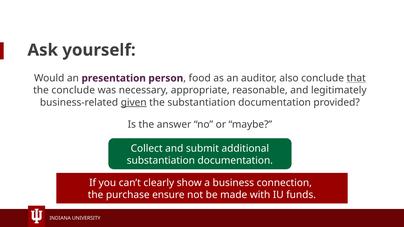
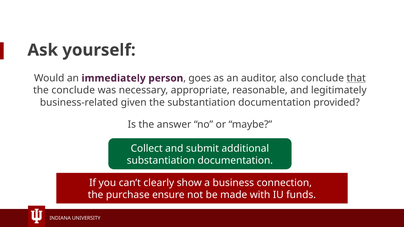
presentation: presentation -> immediately (114, 78)
food: food -> goes (200, 78)
given underline: present -> none (134, 103)
